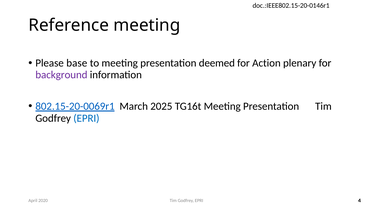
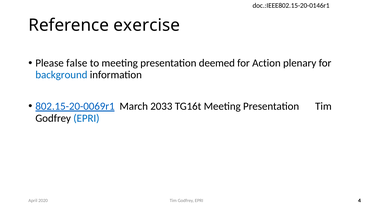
Reference meeting: meeting -> exercise (147, 25)
base: base -> false (77, 63)
background colour: purple -> blue (61, 75)
2025: 2025 -> 2033 (161, 106)
